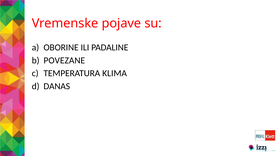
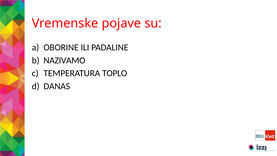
POVEZANE: POVEZANE -> NAZIVAMO (64, 60)
KLIMA: KLIMA -> TOPLO (115, 73)
